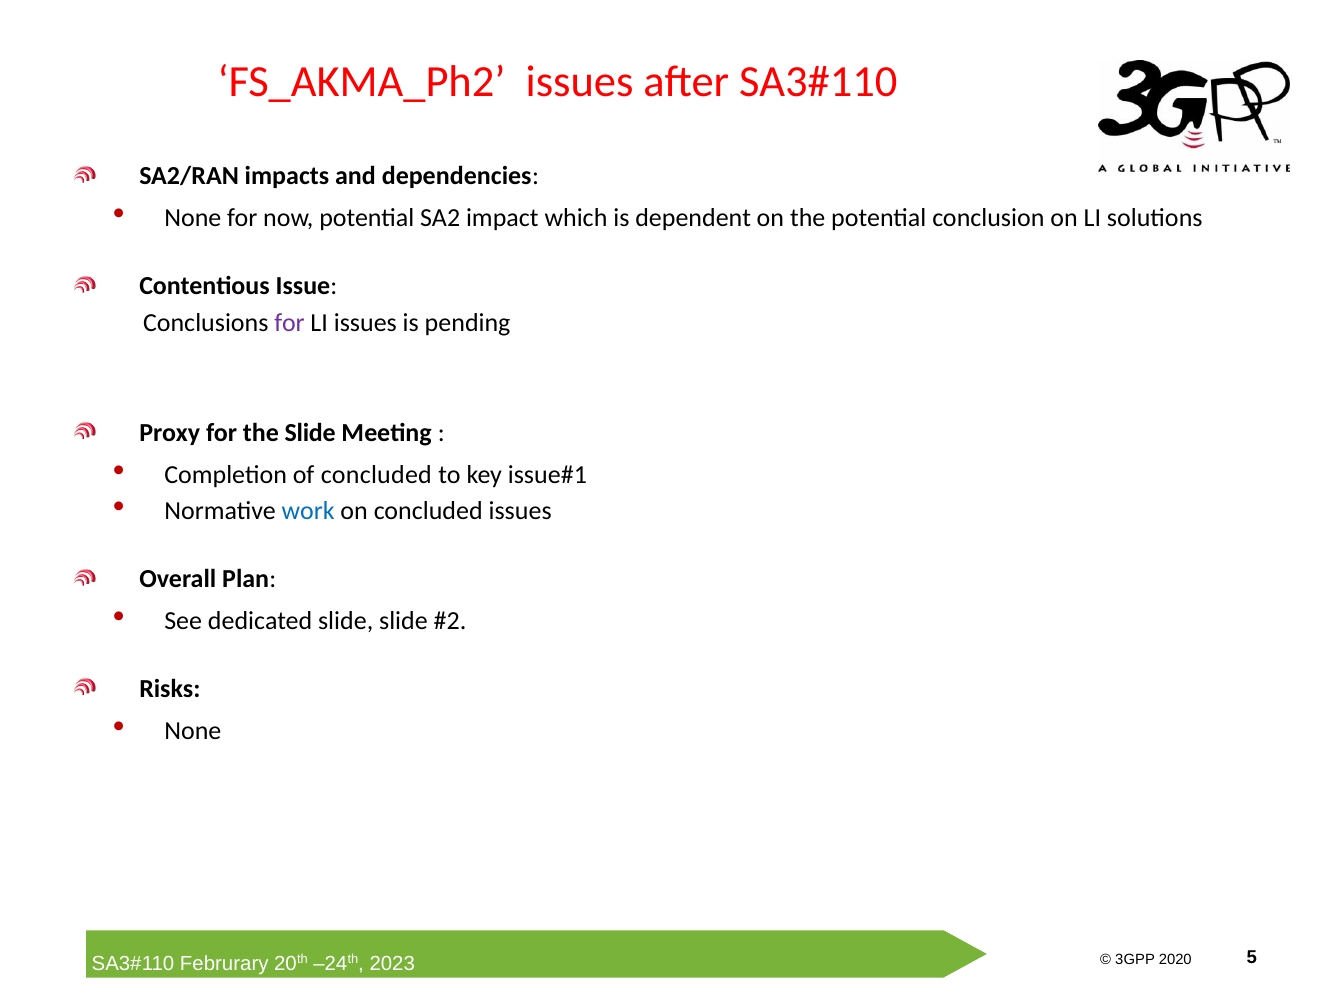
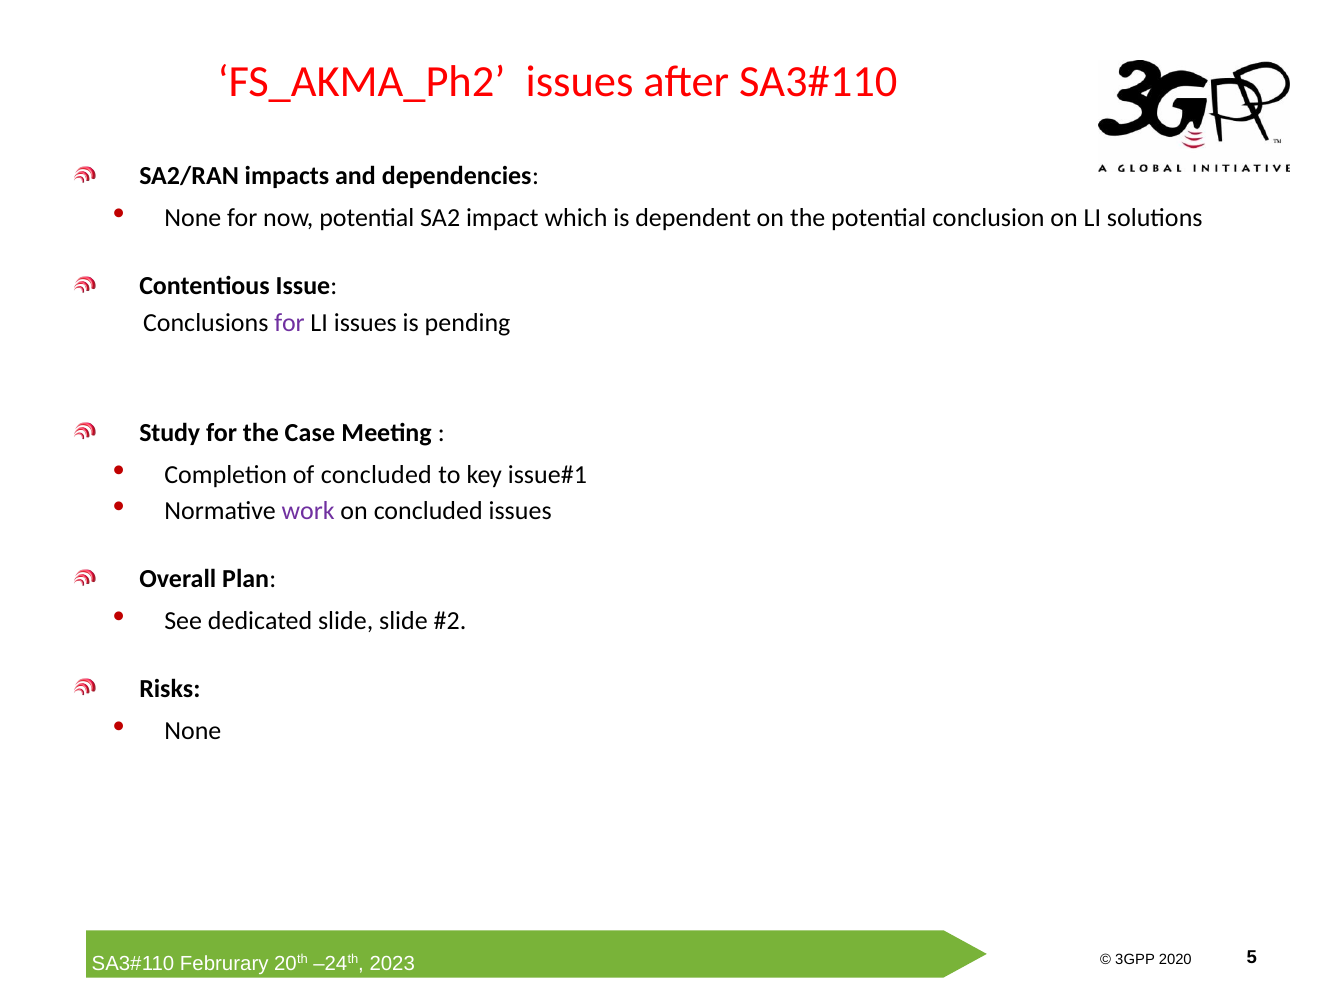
Proxy: Proxy -> Study (170, 433)
the Slide: Slide -> Case (310, 433)
work colour: blue -> purple (308, 511)
